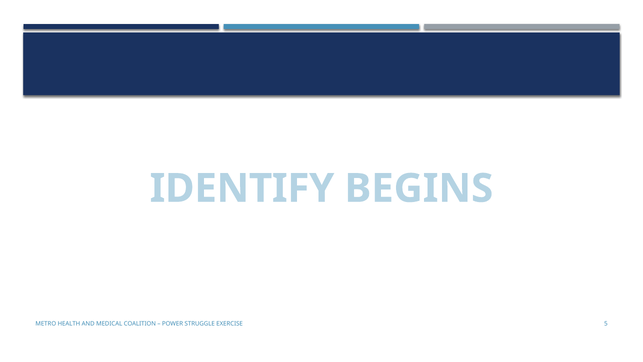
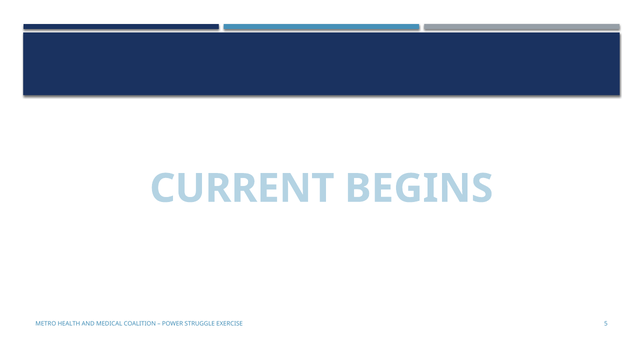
IDENTIFY: IDENTIFY -> CURRENT (242, 188)
